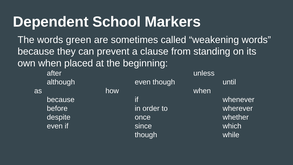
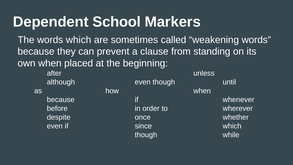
words green: green -> which (79, 40)
